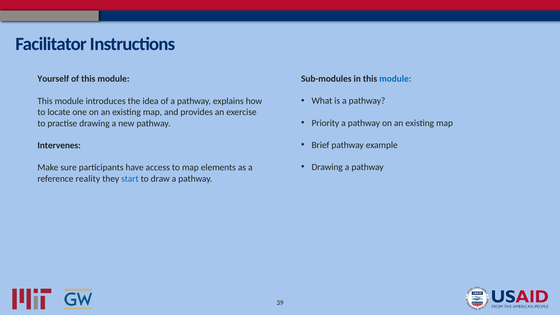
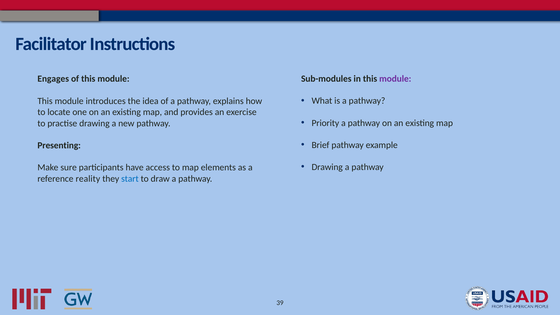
module colour: blue -> purple (395, 79)
Yourself: Yourself -> Engages (53, 79)
Intervenes: Intervenes -> Presenting (59, 145)
